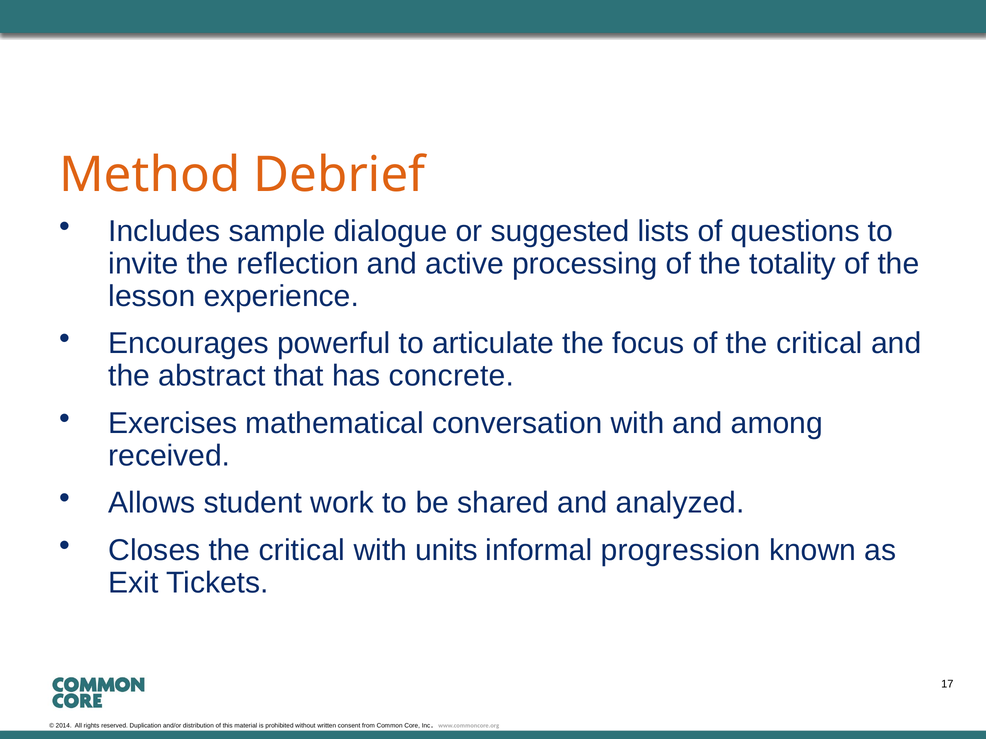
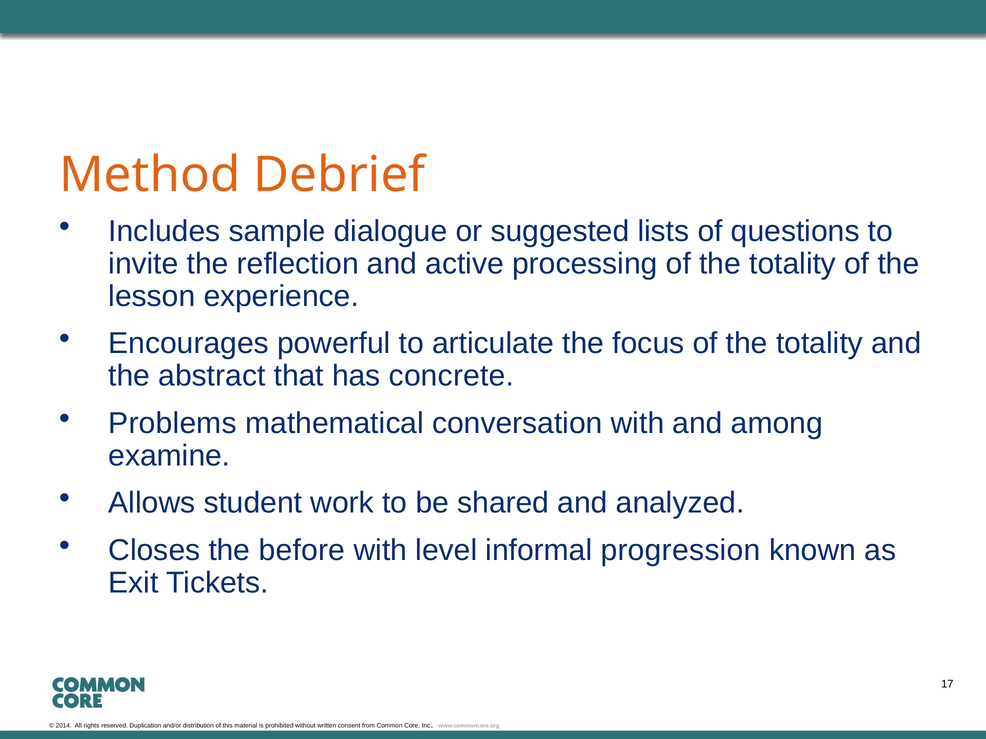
focus of the critical: critical -> totality (819, 344)
Exercises: Exercises -> Problems (173, 424)
received: received -> examine (169, 456)
Closes the critical: critical -> before (302, 551)
with units: units -> level (446, 551)
